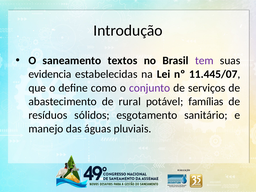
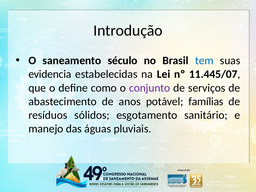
textos: textos -> século (123, 61)
tem colour: purple -> blue (204, 61)
rural: rural -> anos (130, 102)
